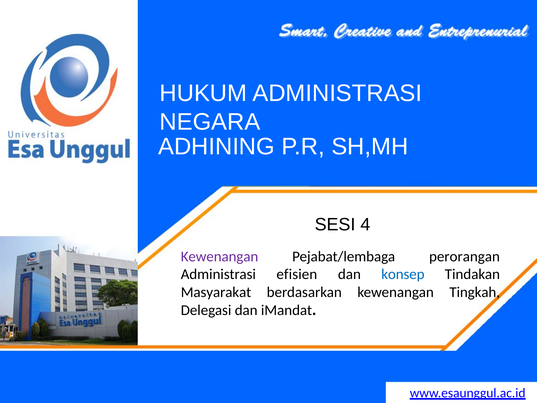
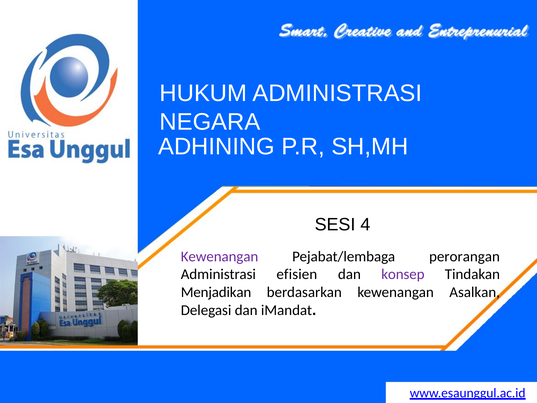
konsep colour: blue -> purple (403, 274)
Masyarakat: Masyarakat -> Menjadikan (216, 292)
Tingkah: Tingkah -> Asalkan (475, 292)
